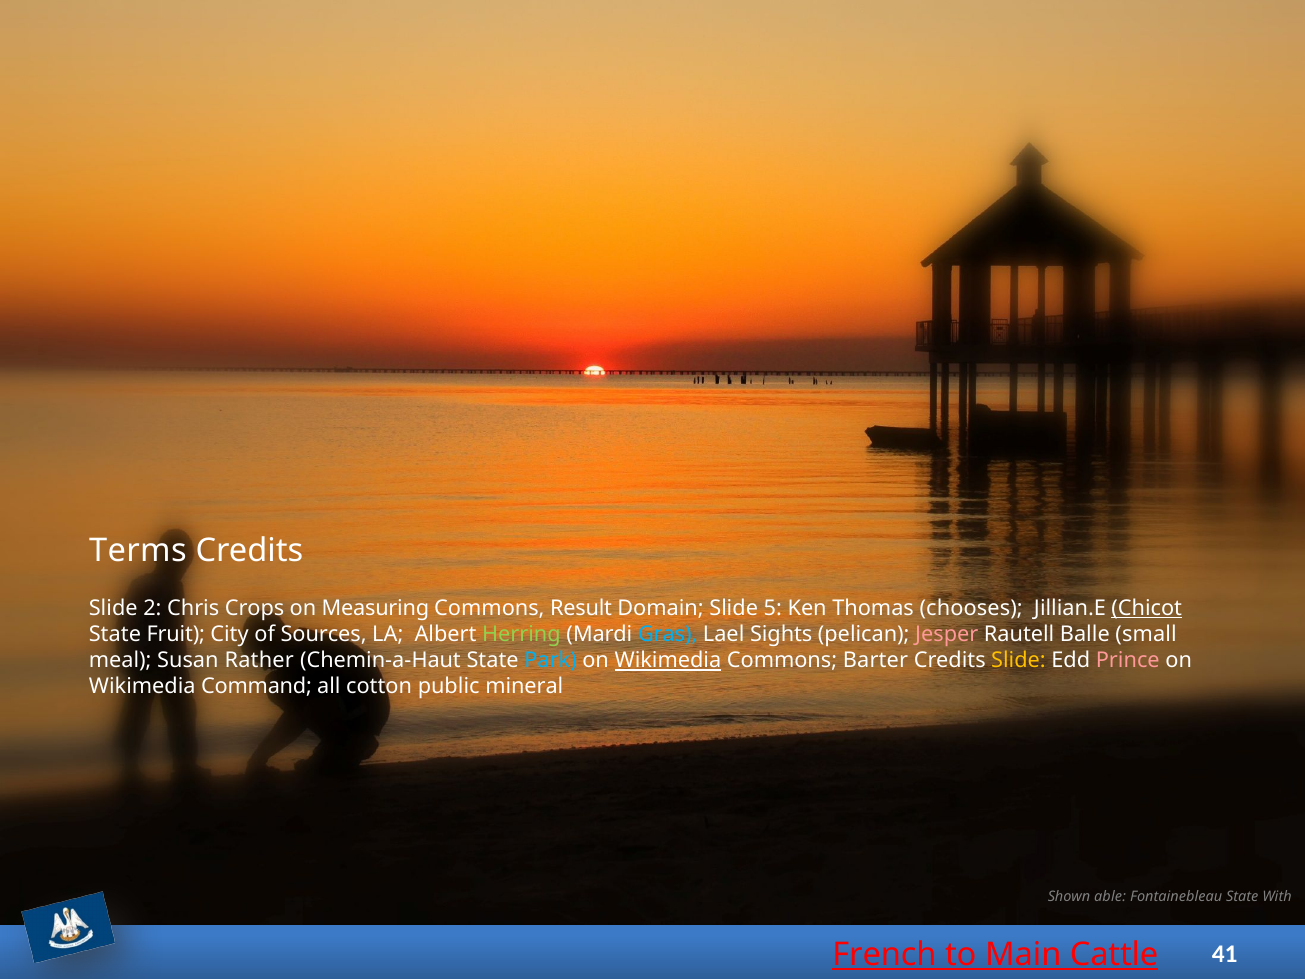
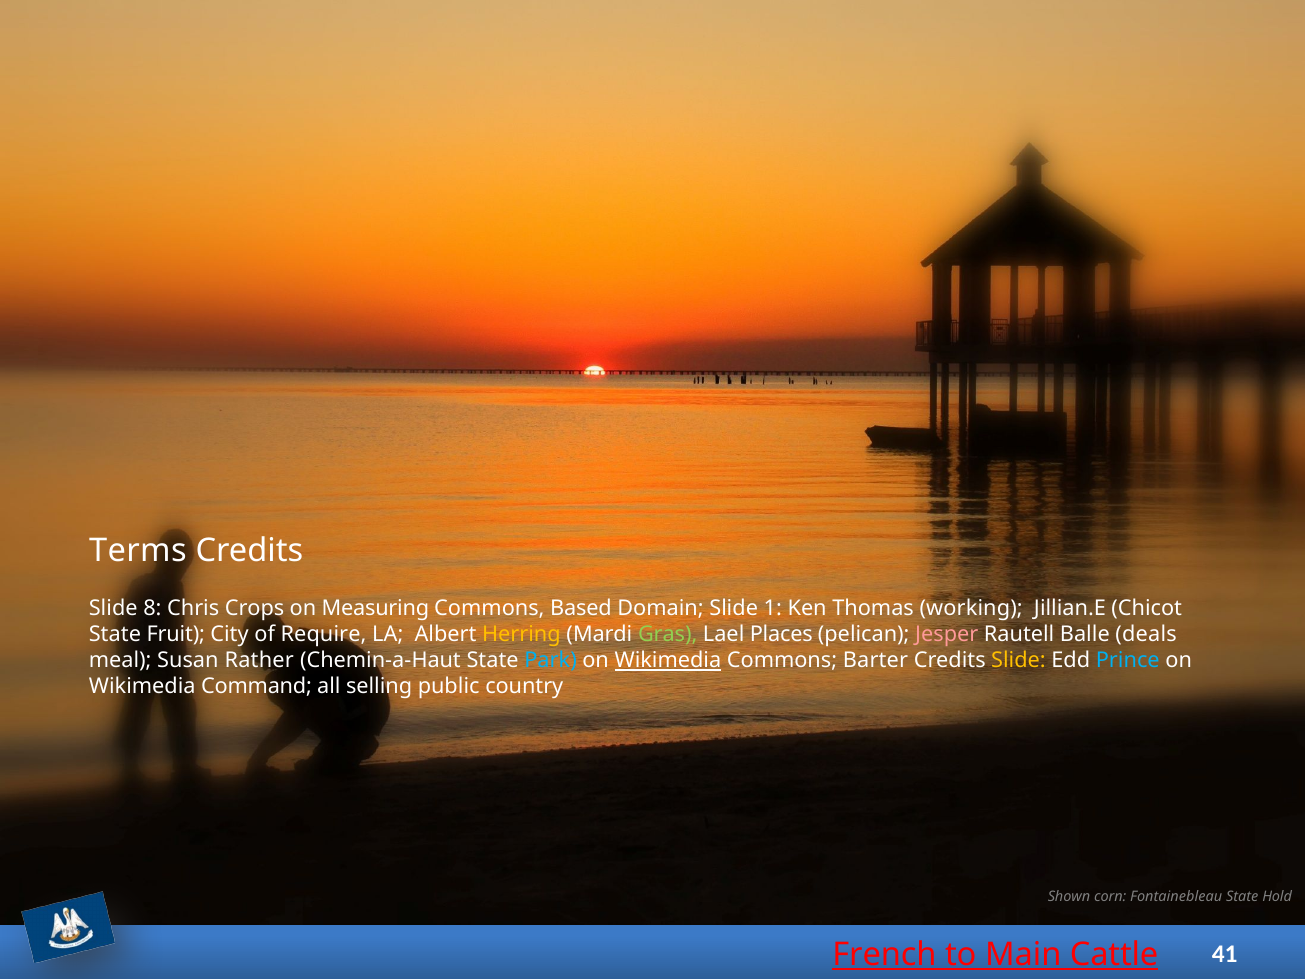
2: 2 -> 8 (152, 608)
Result: Result -> Based (581, 608)
5: 5 -> 1 (773, 608)
chooses: chooses -> working (971, 608)
Chicot underline: present -> none (1147, 608)
Sources: Sources -> Require (324, 634)
Herring colour: light green -> yellow (521, 634)
Gras colour: light blue -> light green (668, 634)
Sights: Sights -> Places (781, 634)
small: small -> deals (1146, 634)
Prince colour: pink -> light blue (1128, 660)
cotton: cotton -> selling (379, 686)
mineral: mineral -> country (524, 686)
able: able -> corn (1110, 897)
With: With -> Hold (1277, 897)
